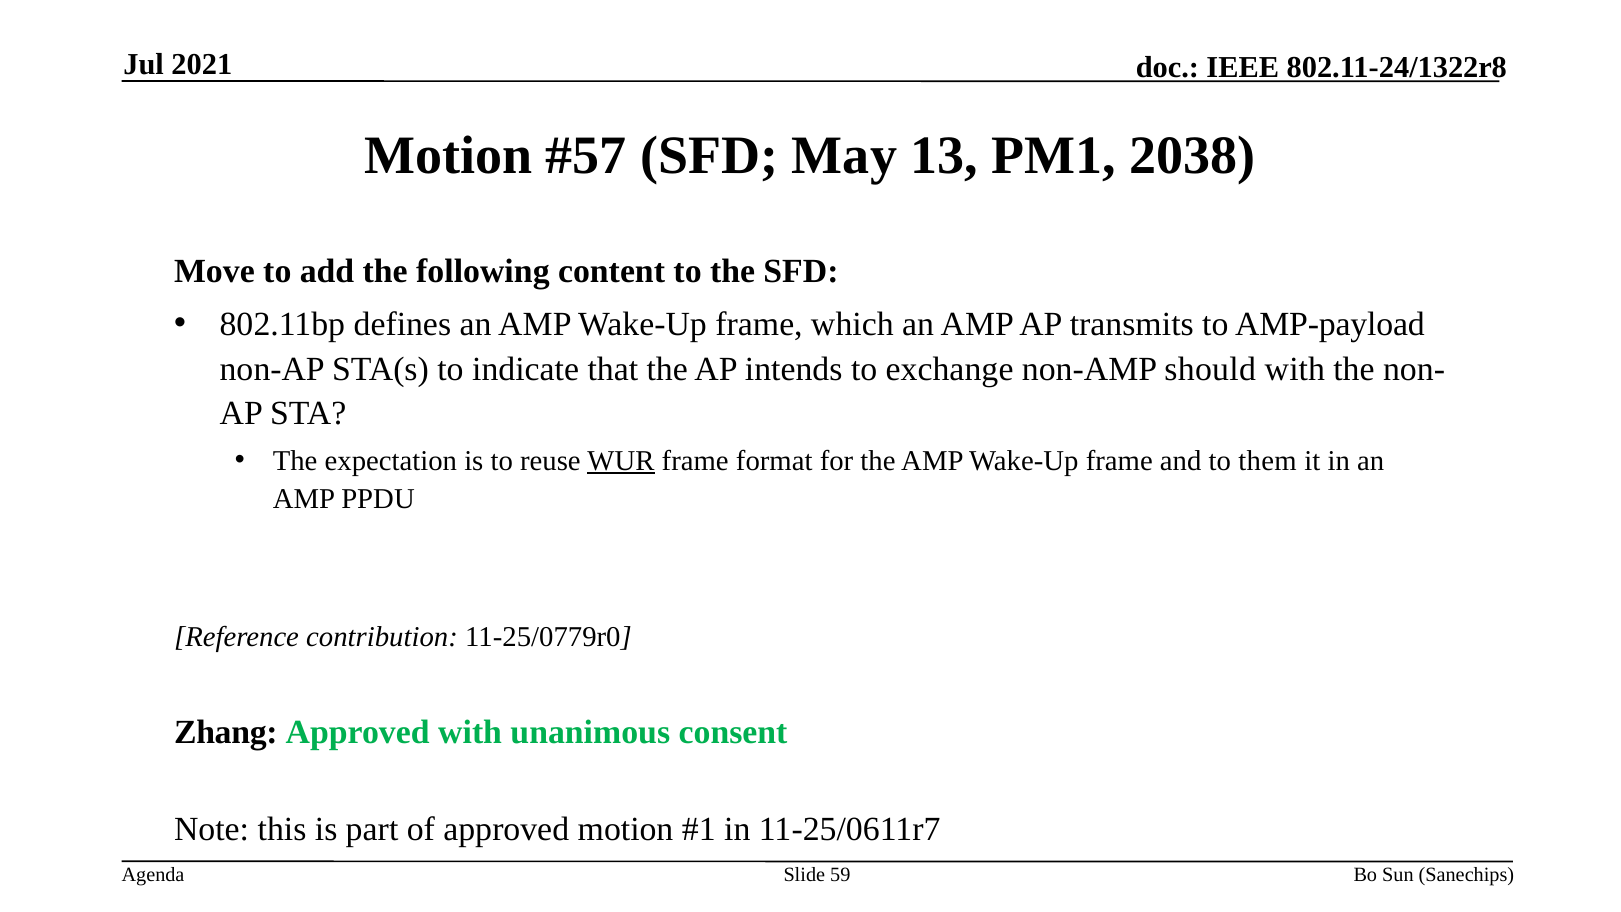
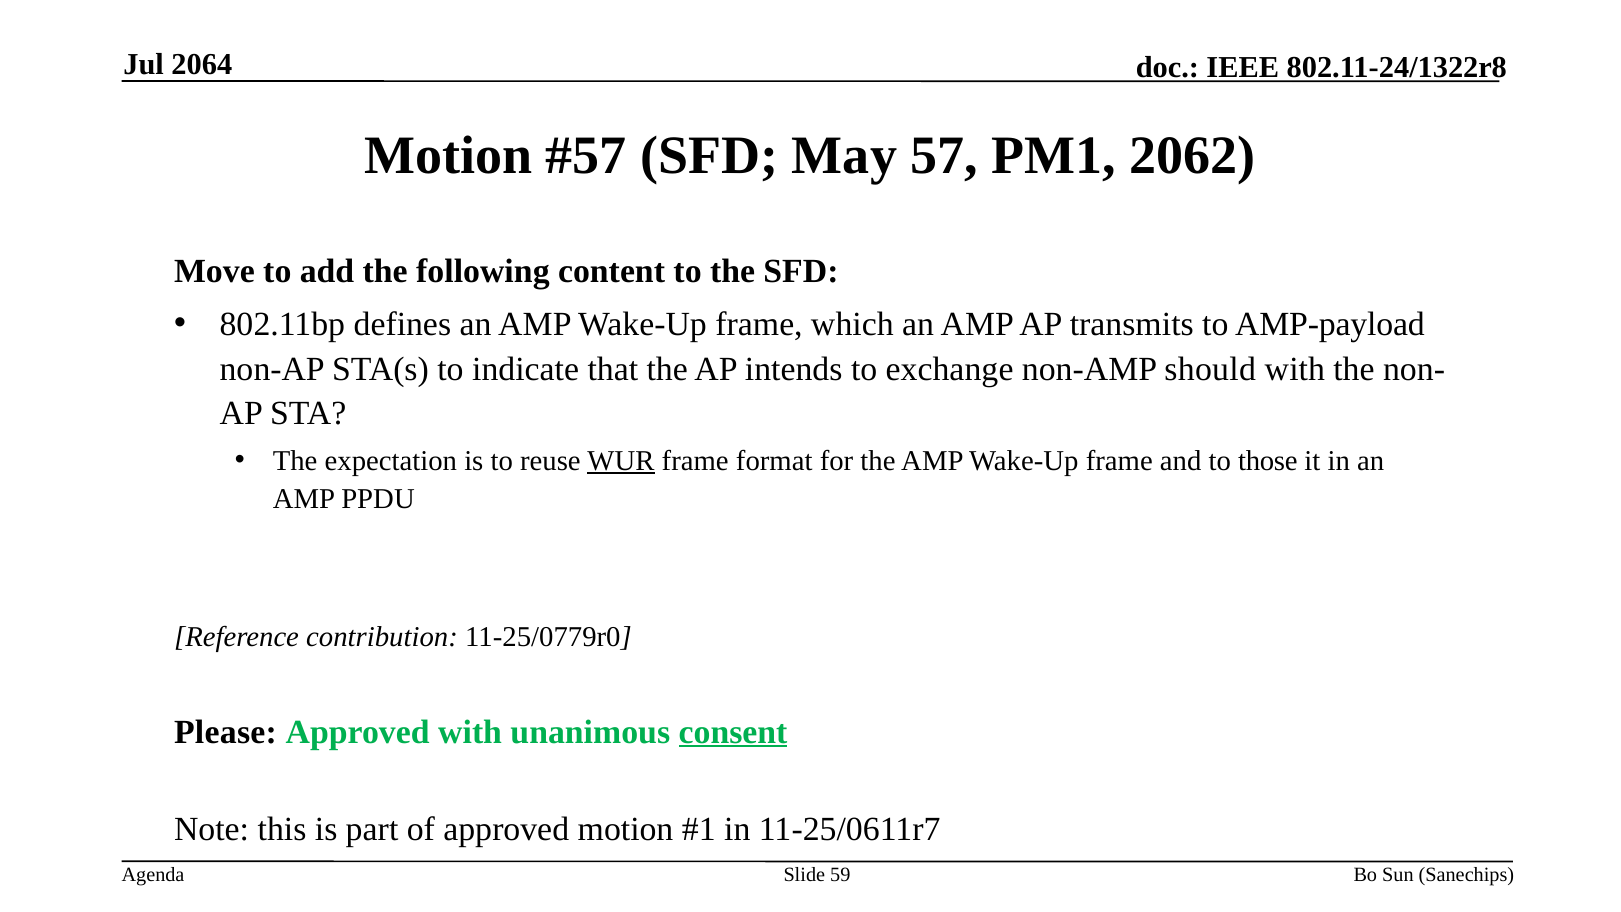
2021: 2021 -> 2064 (202, 64)
13: 13 -> 57 (944, 156)
2038: 2038 -> 2062 (1193, 156)
them: them -> those (1268, 461)
Zhang: Zhang -> Please (226, 732)
consent underline: none -> present (733, 732)
